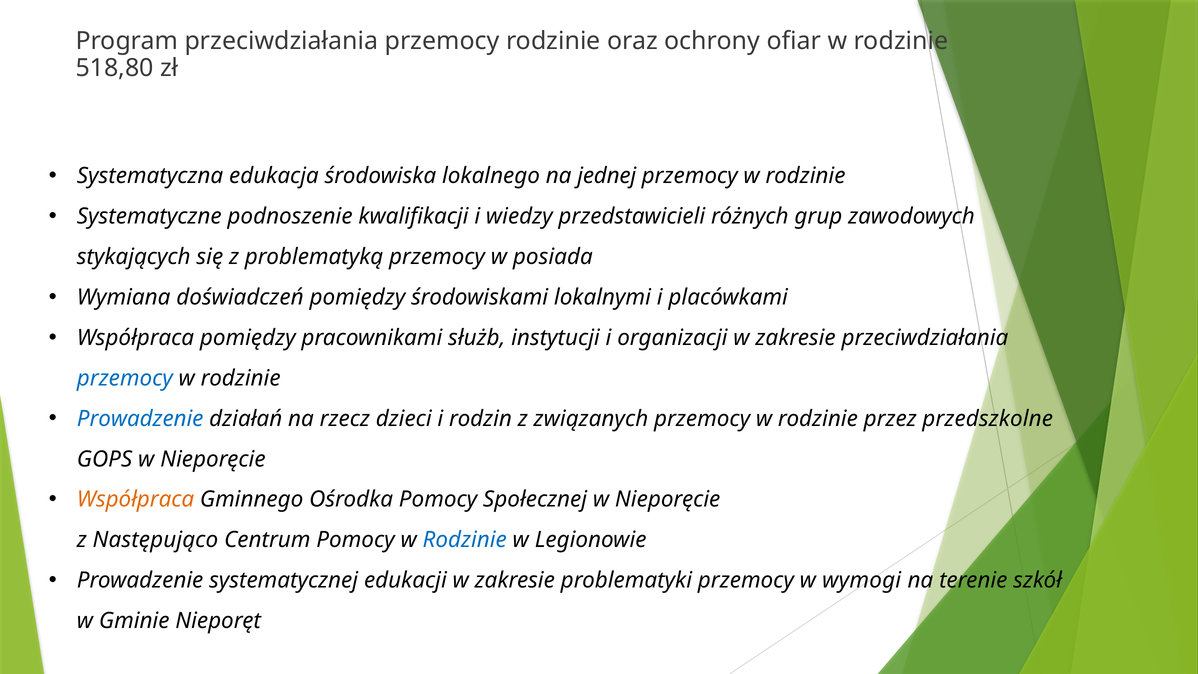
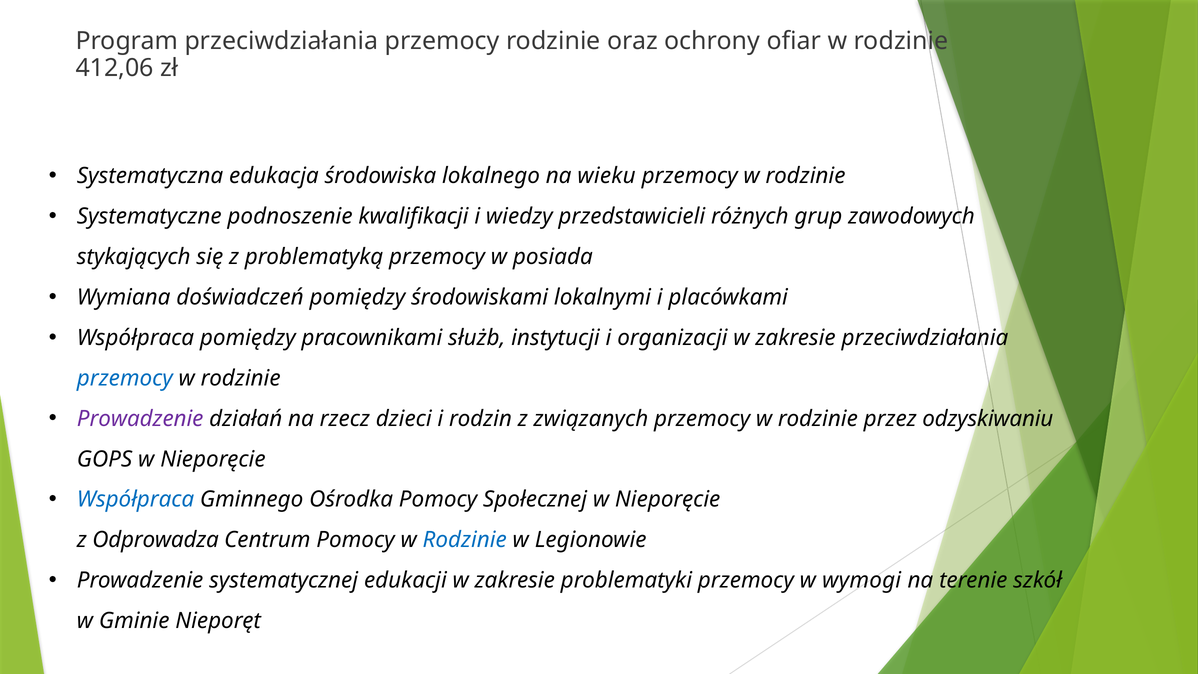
518,80: 518,80 -> 412,06 (115, 68)
jednej: jednej -> wieku (607, 176)
Prowadzenie colour: blue -> purple (140, 419)
przedszkolne: przedszkolne -> odzyskiwaniu (988, 419)
Współpraca colour: orange -> blue (136, 499)
Następująco: Następująco -> Odprowadza (156, 540)
